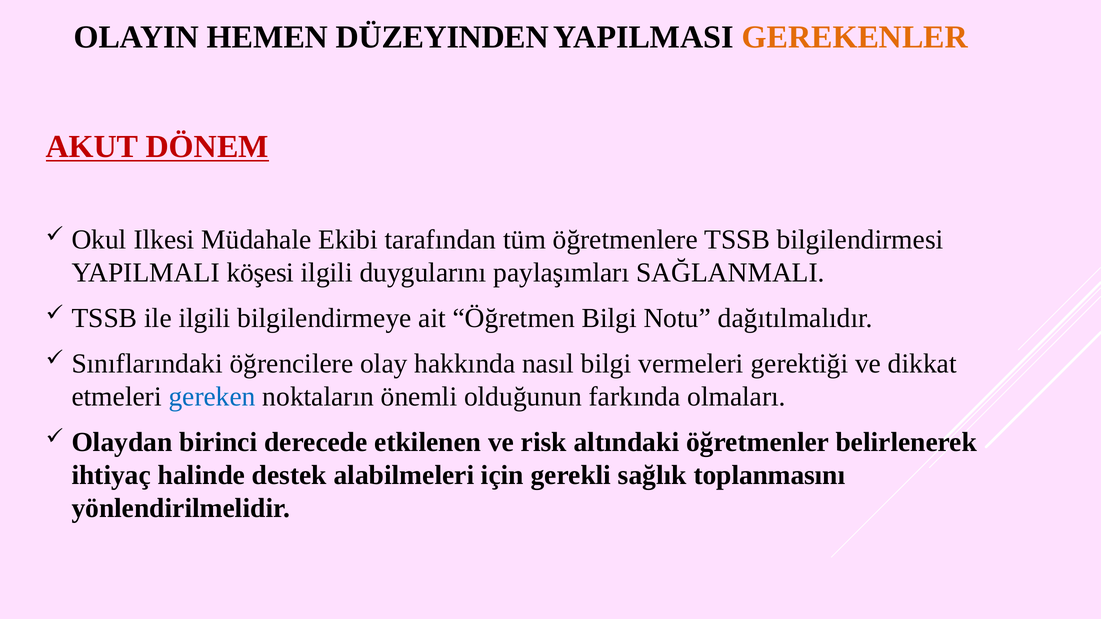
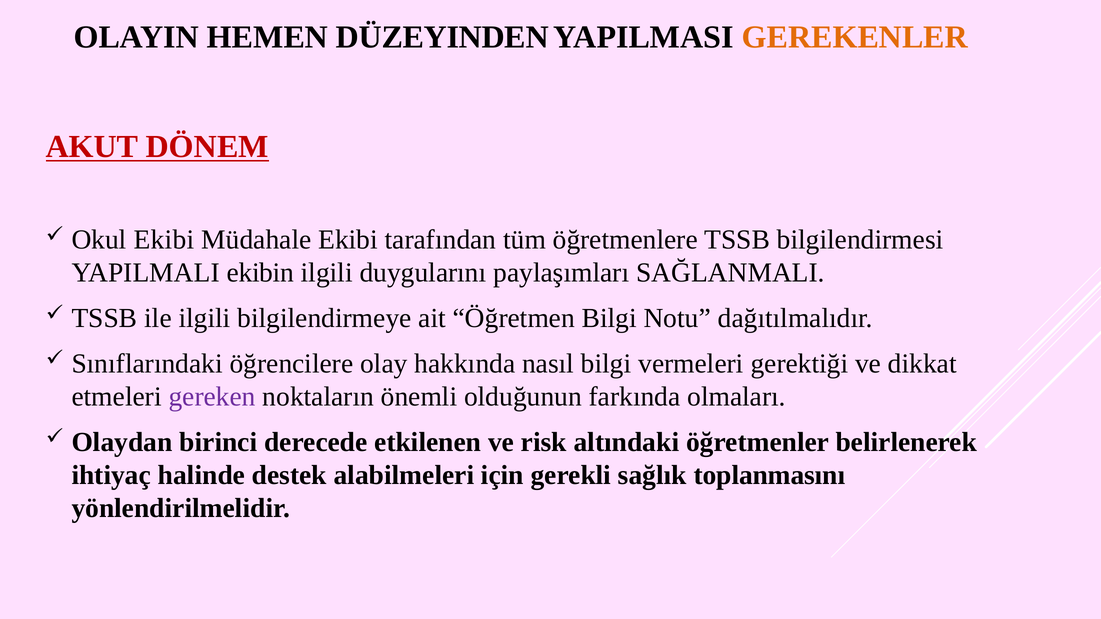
Okul Ilkesi: Ilkesi -> Ekibi (164, 240)
köşesi: köşesi -> ekibin (260, 273)
gereken colour: blue -> purple (212, 397)
